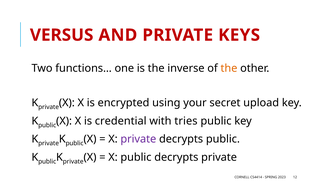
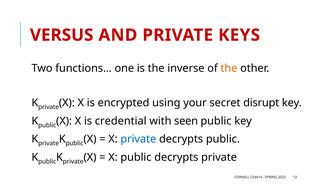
upload: upload -> disrupt (261, 103)
tries: tries -> seen (186, 121)
private colour: purple -> blue (138, 139)
